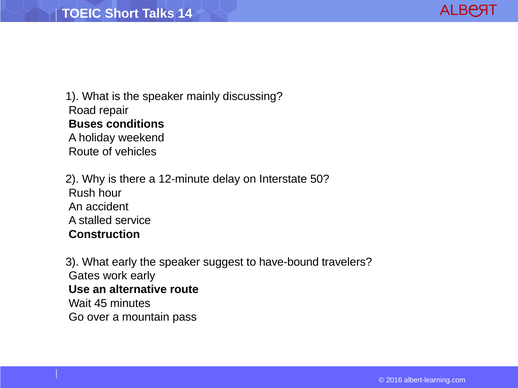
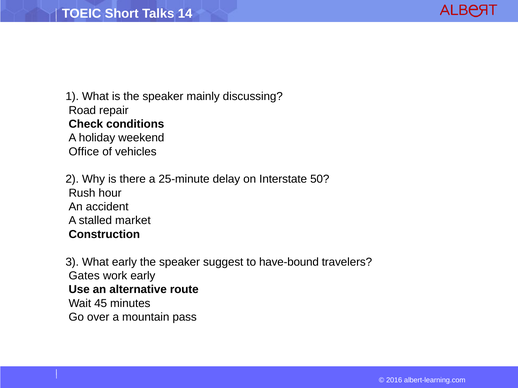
Buses: Buses -> Check (86, 124)
Route: Route -> Office (84, 152)
12-minute: 12-minute -> 25-minute (184, 179)
service: service -> market (133, 221)
